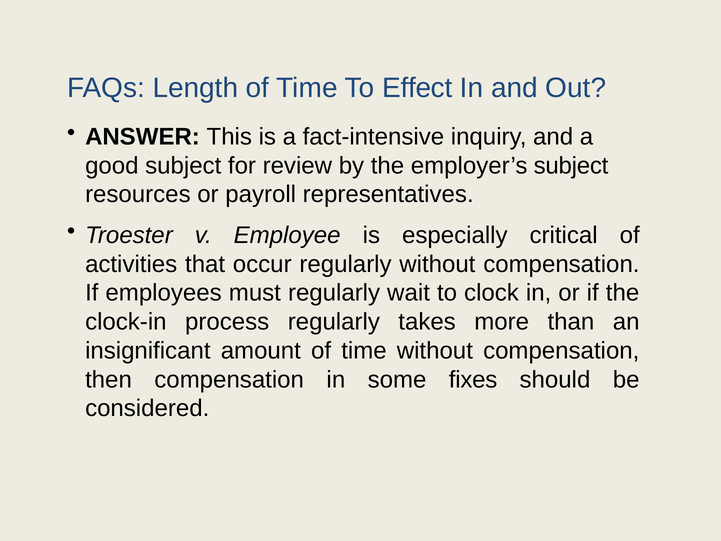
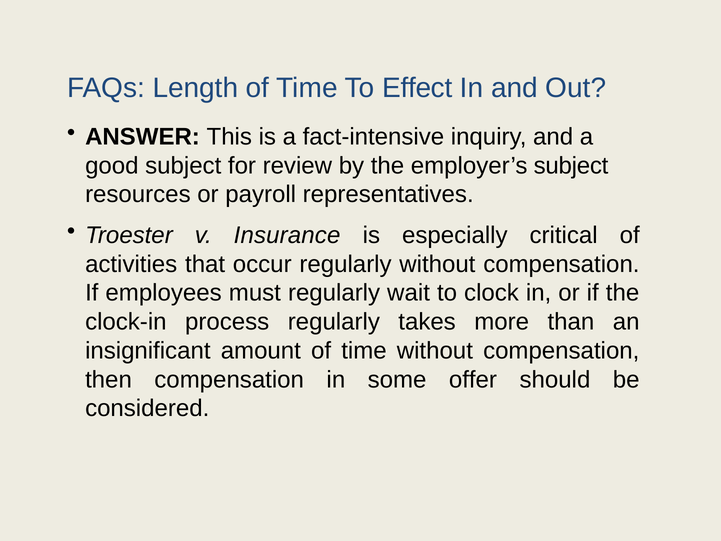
Employee: Employee -> Insurance (287, 235)
fixes: fixes -> offer (473, 379)
